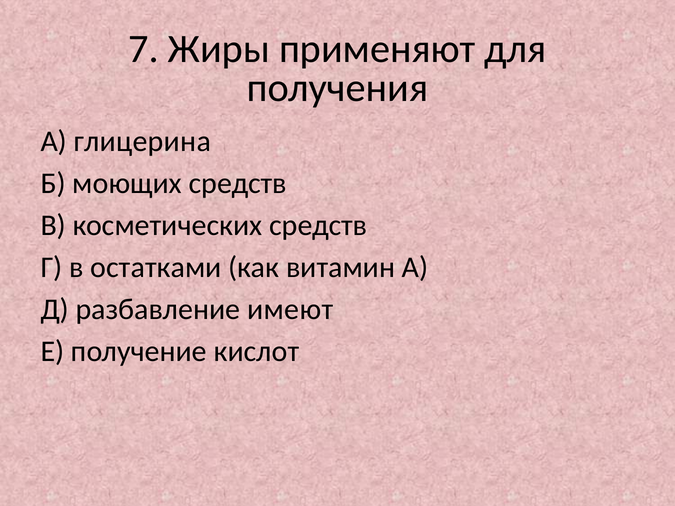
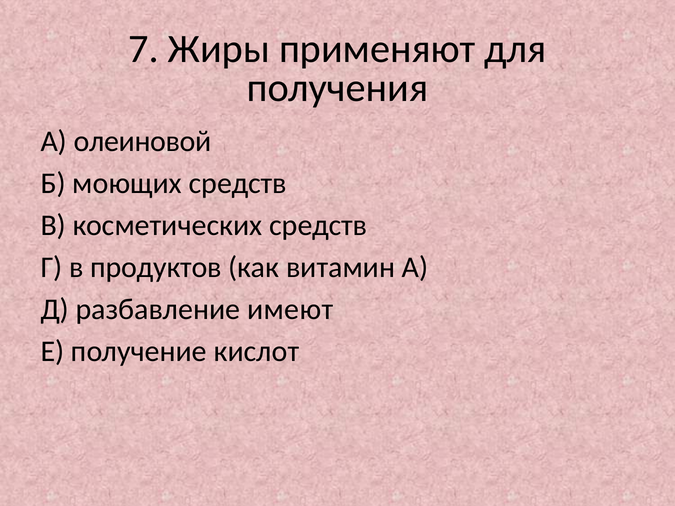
глицерина: глицерина -> олеиновой (143, 142)
остатками: остатками -> продуктов (156, 268)
